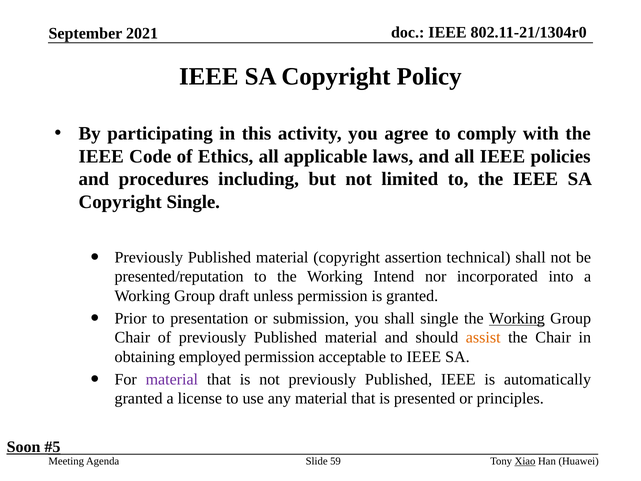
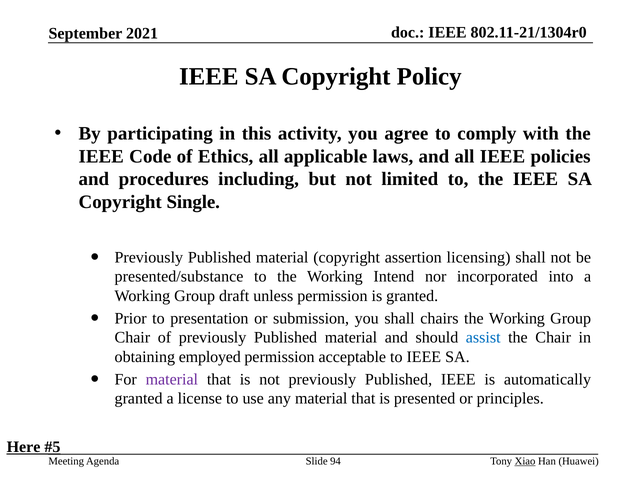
technical: technical -> licensing (479, 257)
presented/reputation: presented/reputation -> presented/substance (179, 277)
shall single: single -> chairs (439, 318)
Working underline: present -> none (517, 318)
assist colour: orange -> blue (483, 337)
Soon: Soon -> Here (24, 447)
59: 59 -> 94 (335, 461)
